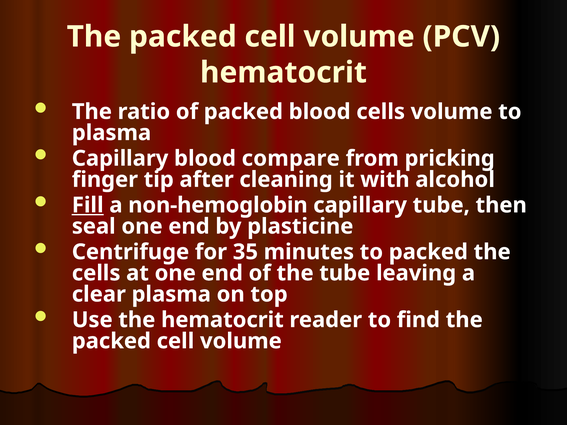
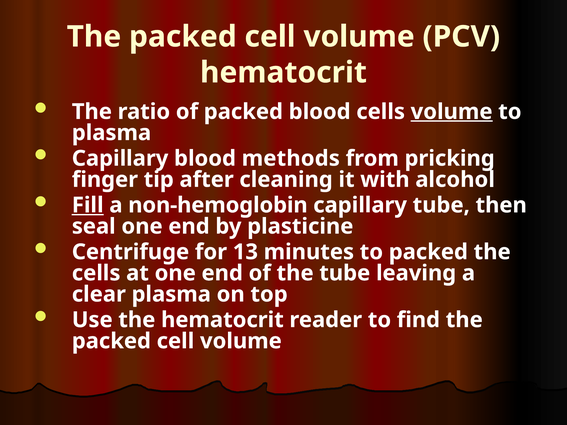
volume underline: none -> present (452, 112)
compare: compare -> methods (291, 159)
35: 35 -> 13 (245, 252)
